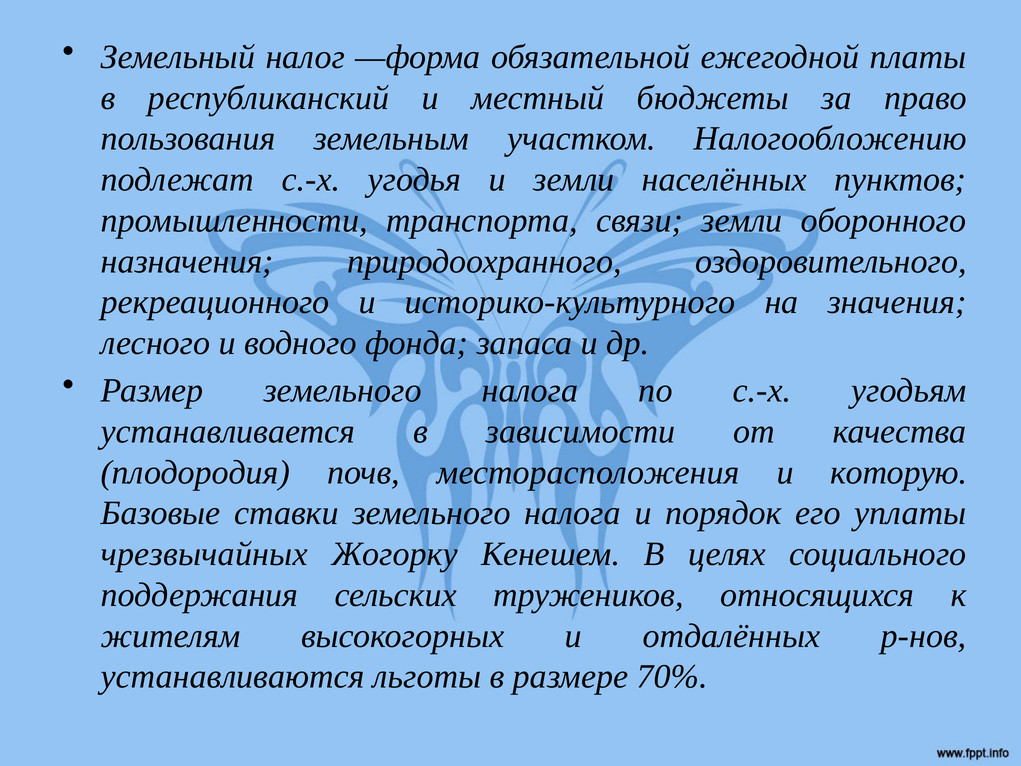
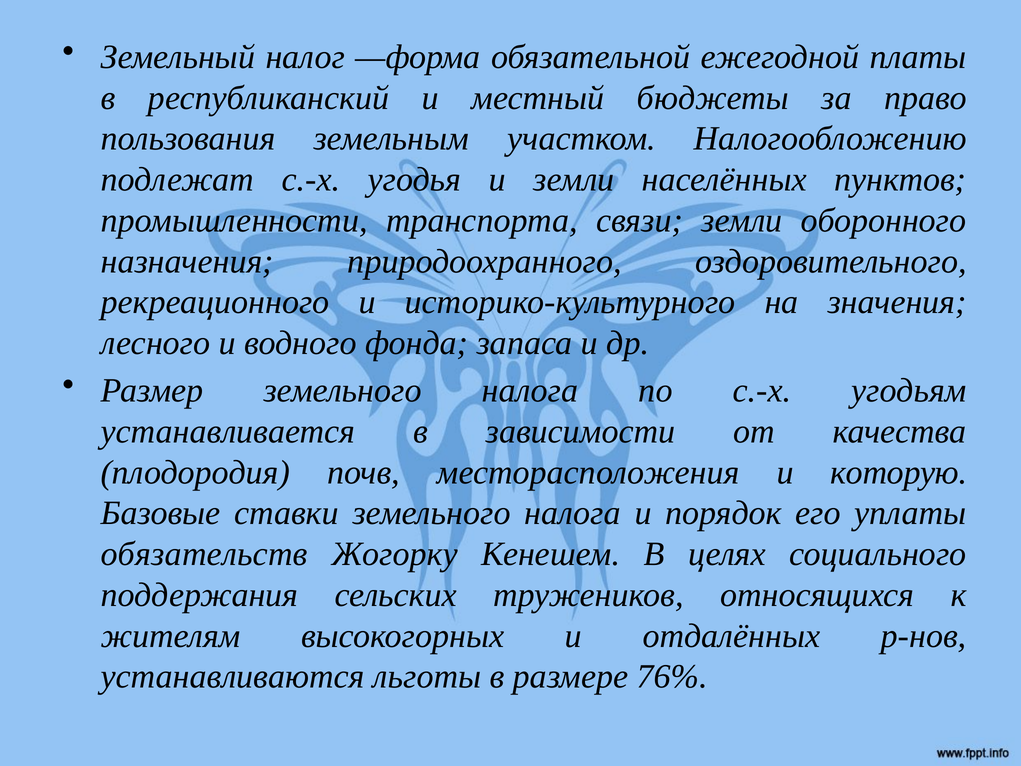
чрезвычайных: чрезвычайных -> обязательств (204, 554)
70%: 70% -> 76% (672, 676)
